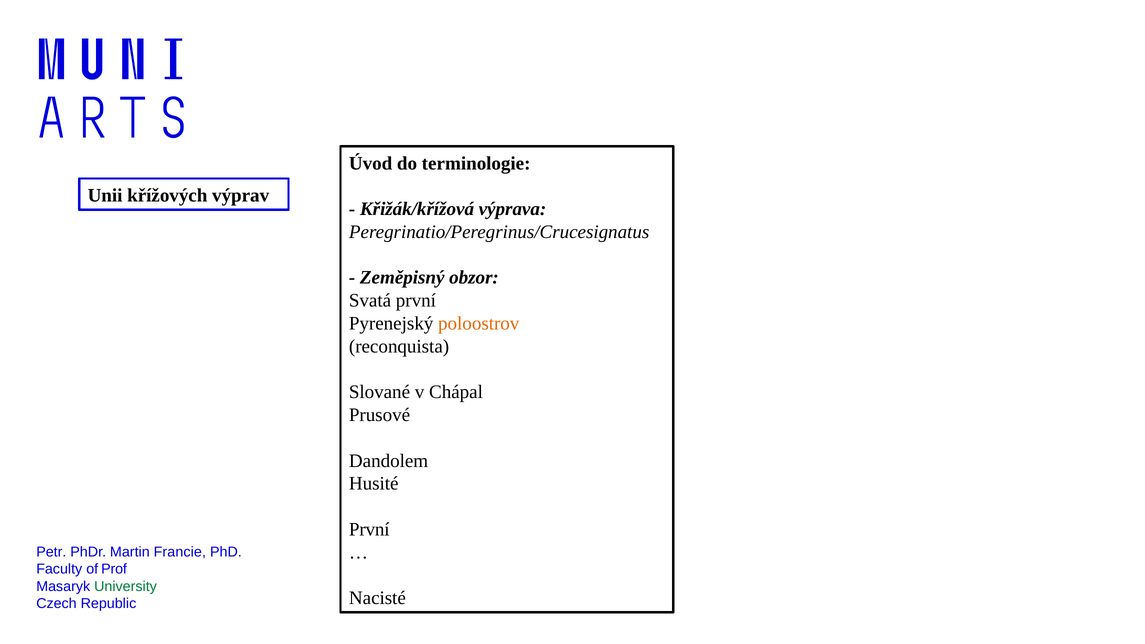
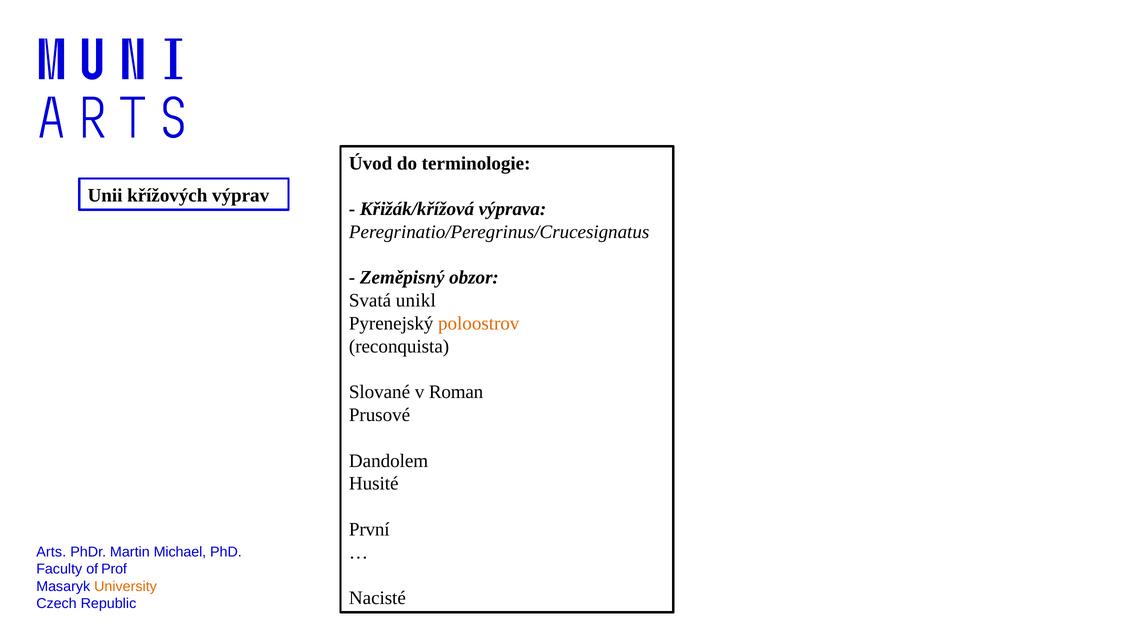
Svatá první: první -> unikl (416, 301)
Chápal: Chápal -> Roman (456, 392)
Petr: Petr -> Arts (51, 552)
Francie: Francie -> Michael (180, 552)
University colour: green -> orange (126, 586)
